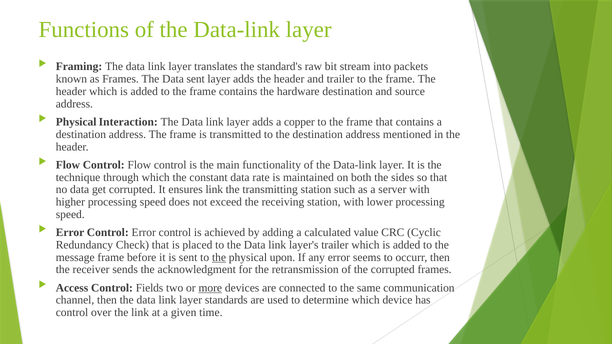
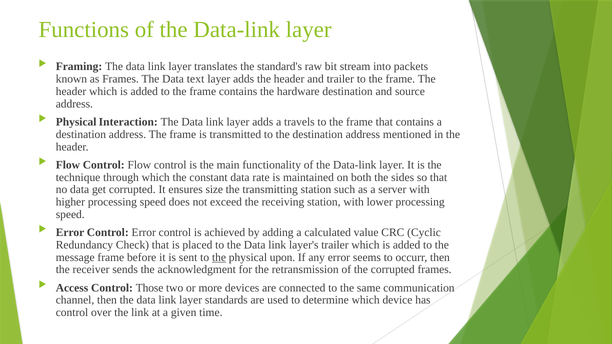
Data sent: sent -> text (196, 79)
copper: copper -> travels (299, 122)
ensures link: link -> size (214, 190)
Fields: Fields -> Those (150, 288)
more underline: present -> none (210, 288)
